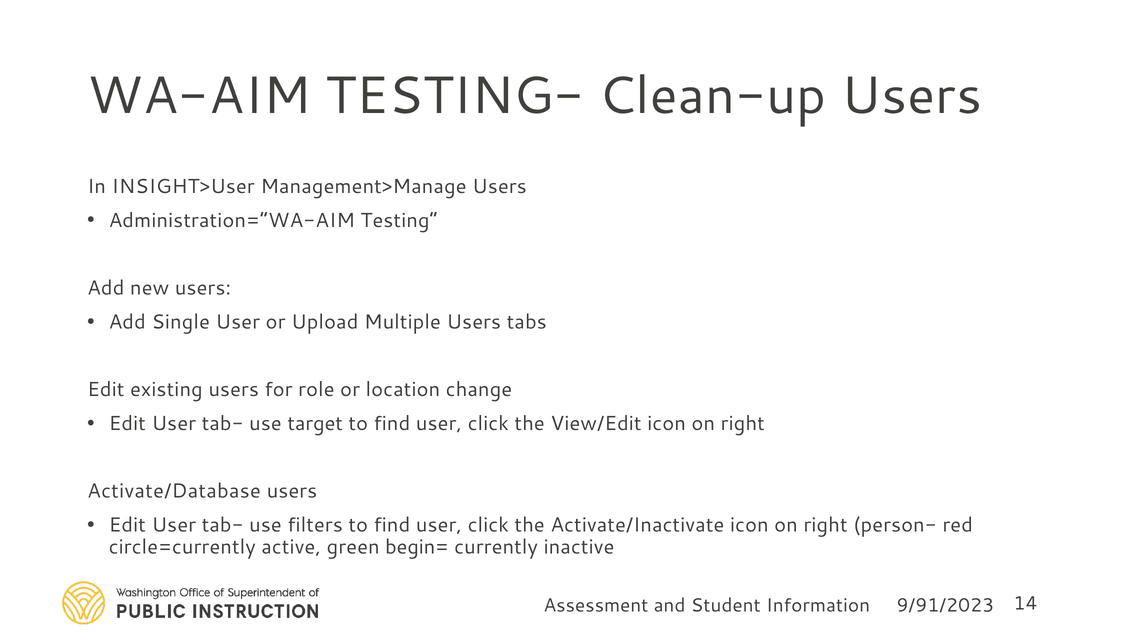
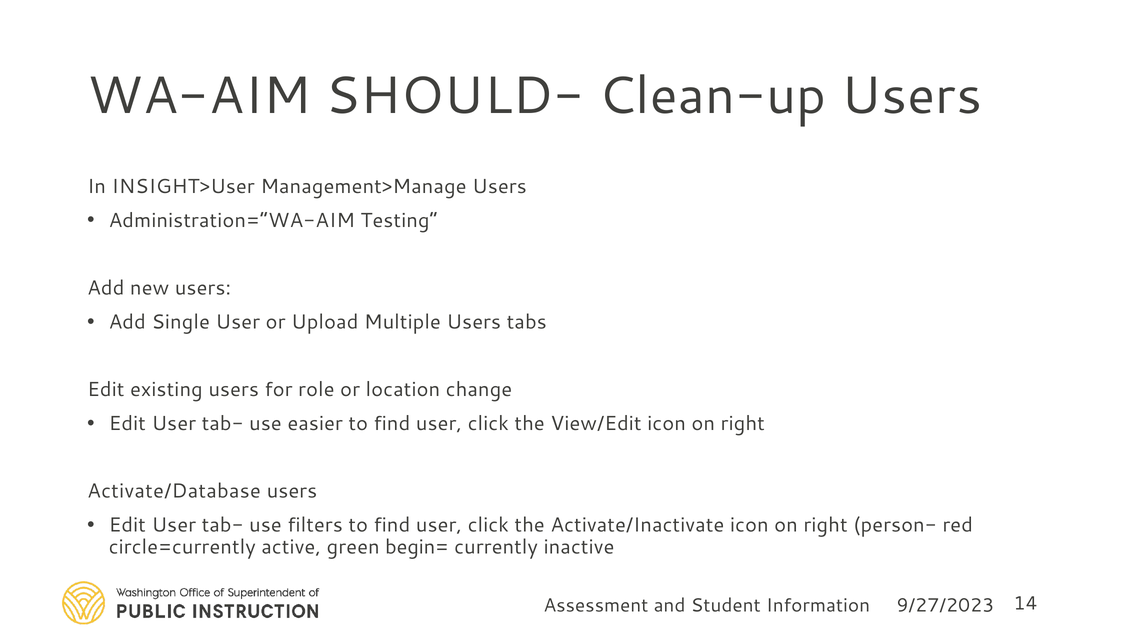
TESTING-: TESTING- -> SHOULD- (455, 96)
target: target -> easier (315, 423)
9/91/2023: 9/91/2023 -> 9/27/2023 (945, 605)
